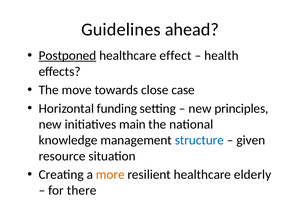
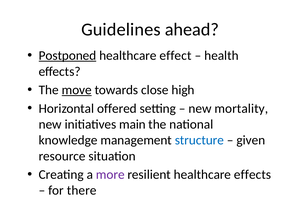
move underline: none -> present (77, 90)
case: case -> high (183, 90)
funding: funding -> offered (117, 109)
principles: principles -> mortality (241, 109)
more colour: orange -> purple (110, 175)
healthcare elderly: elderly -> effects (253, 175)
